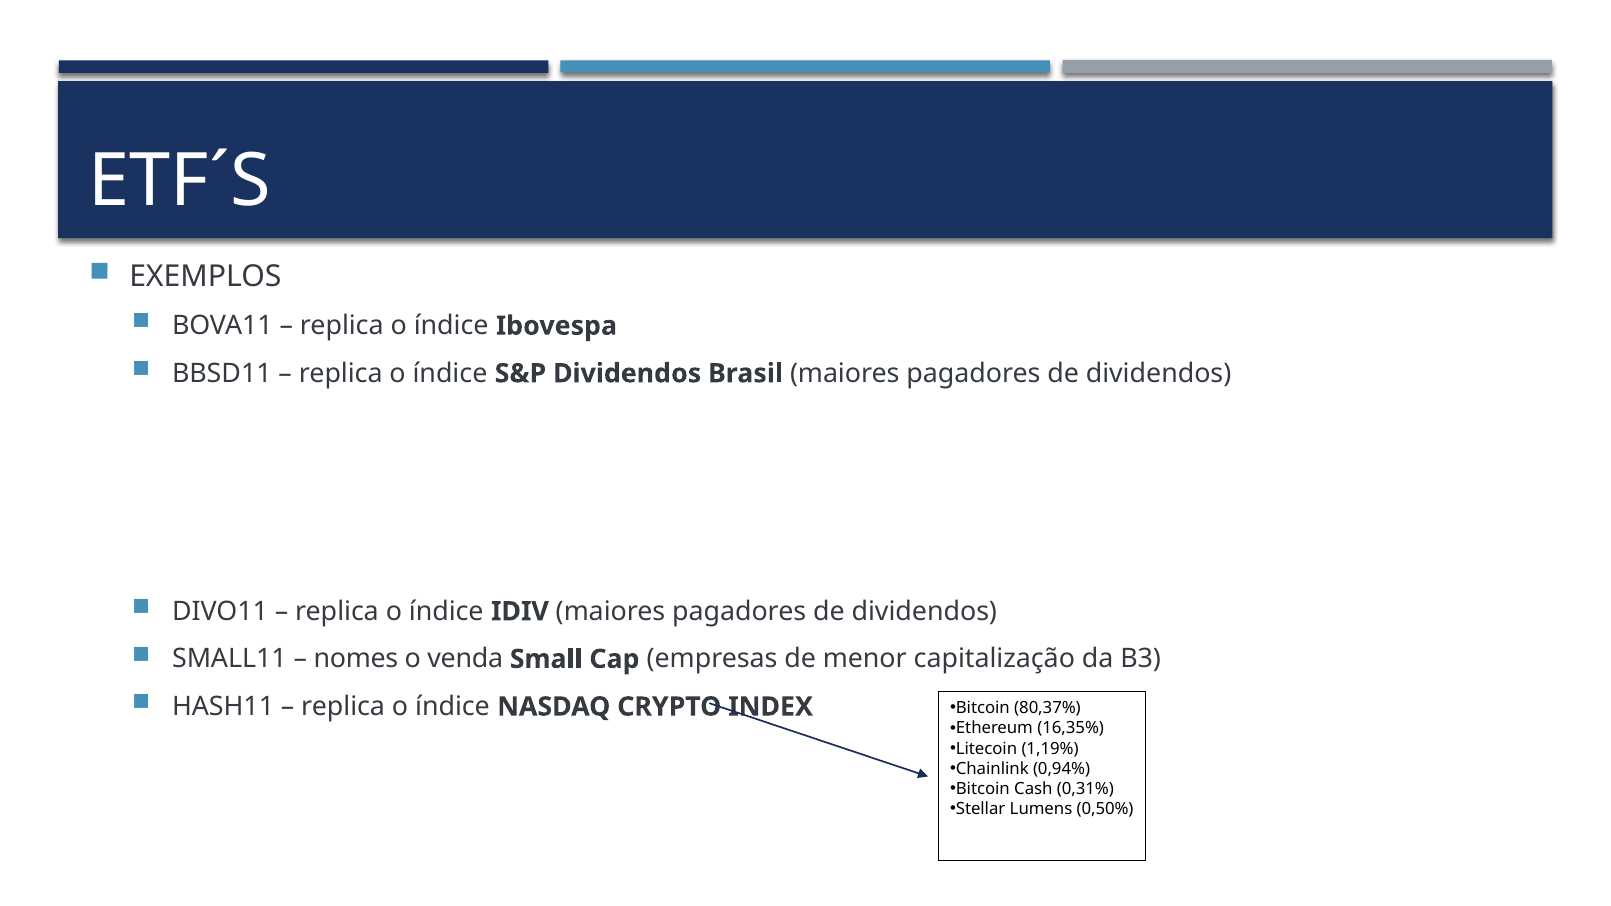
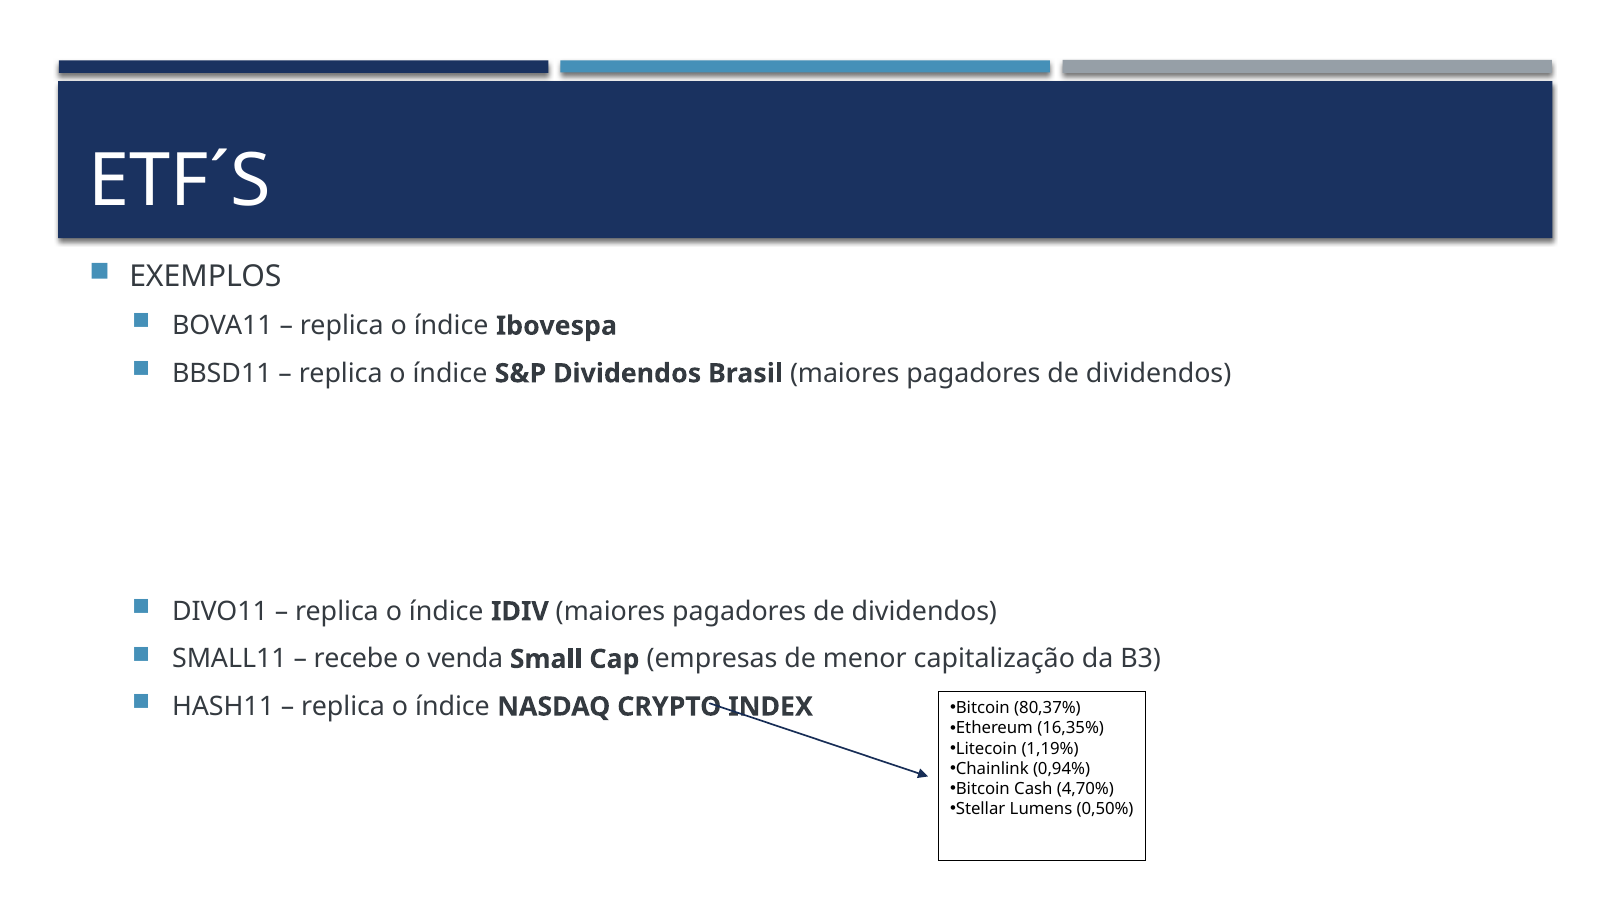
nomes: nomes -> recebe (356, 659)
0,31%: 0,31% -> 4,70% (1085, 789)
